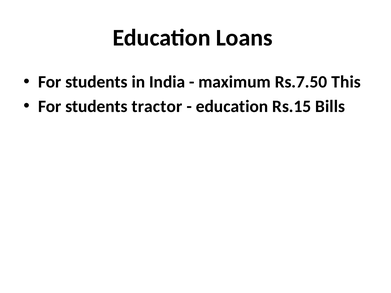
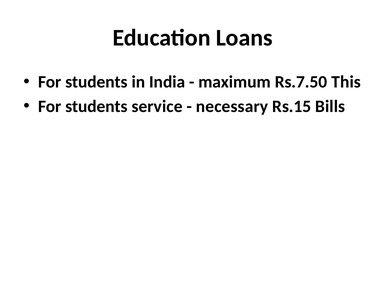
tractor: tractor -> service (157, 106)
education: education -> necessary (232, 106)
